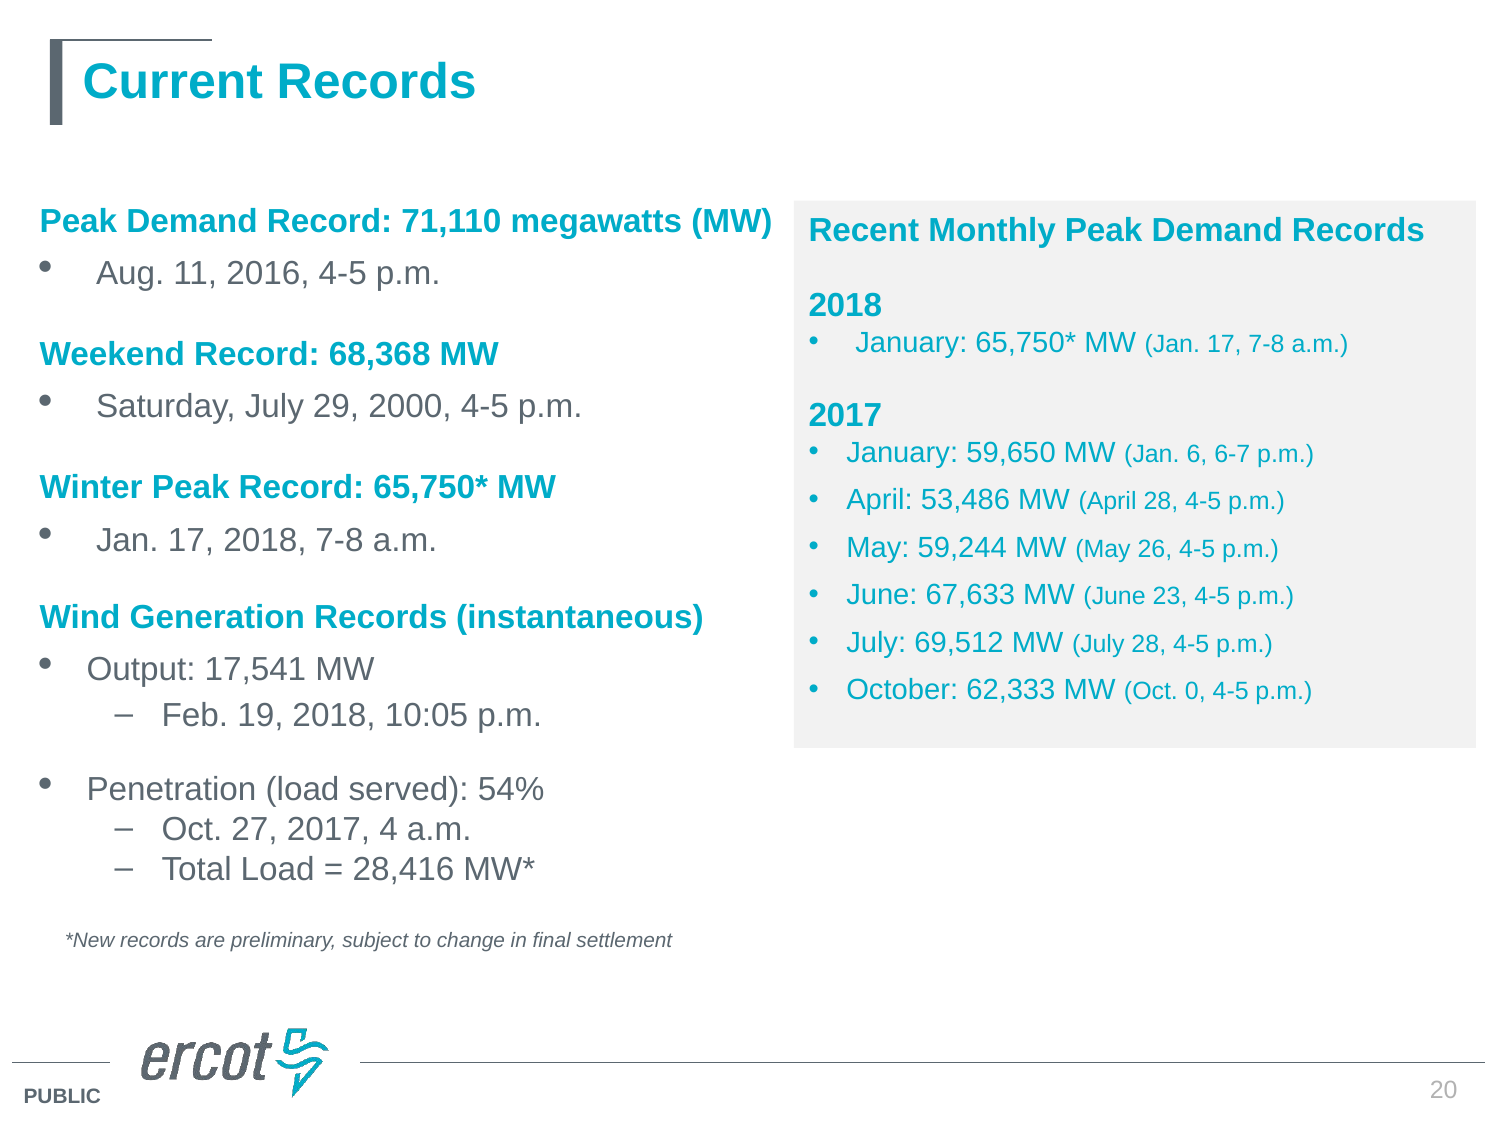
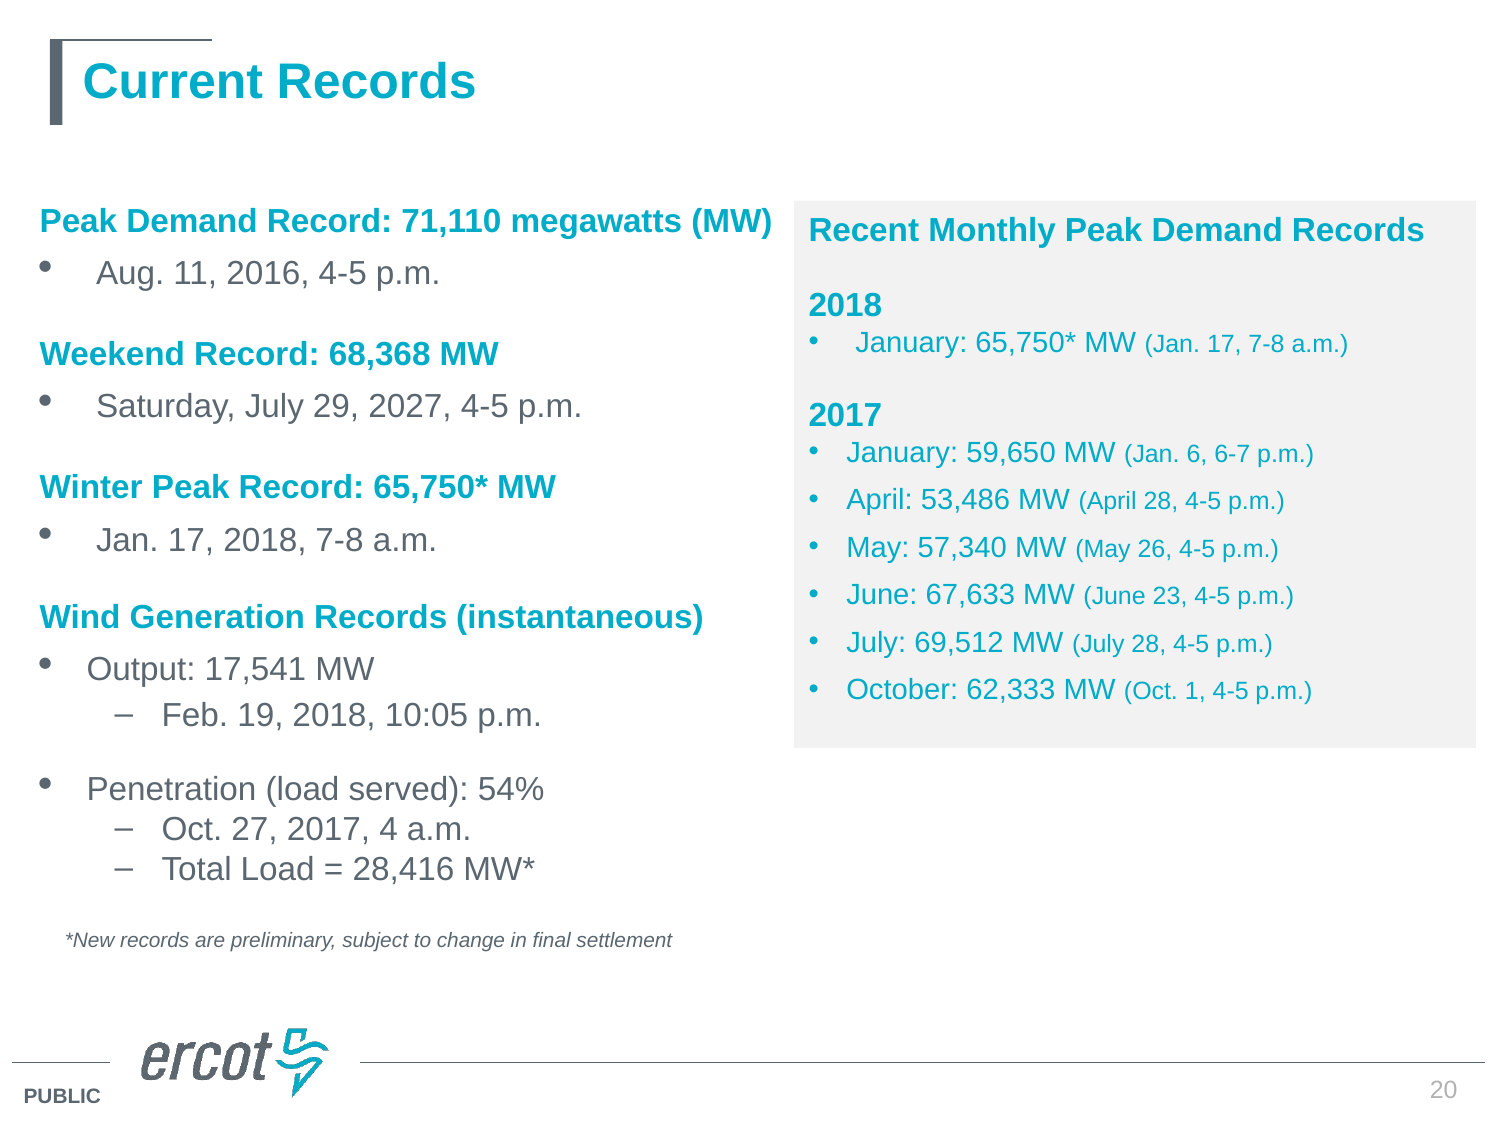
2000: 2000 -> 2027 (410, 407)
59,244: 59,244 -> 57,340 (962, 548)
0: 0 -> 1 (1195, 692)
